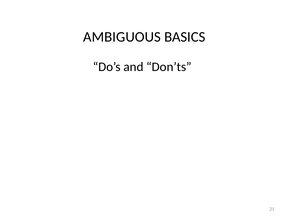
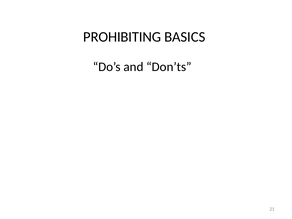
AMBIGUOUS: AMBIGUOUS -> PROHIBITING (122, 37)
